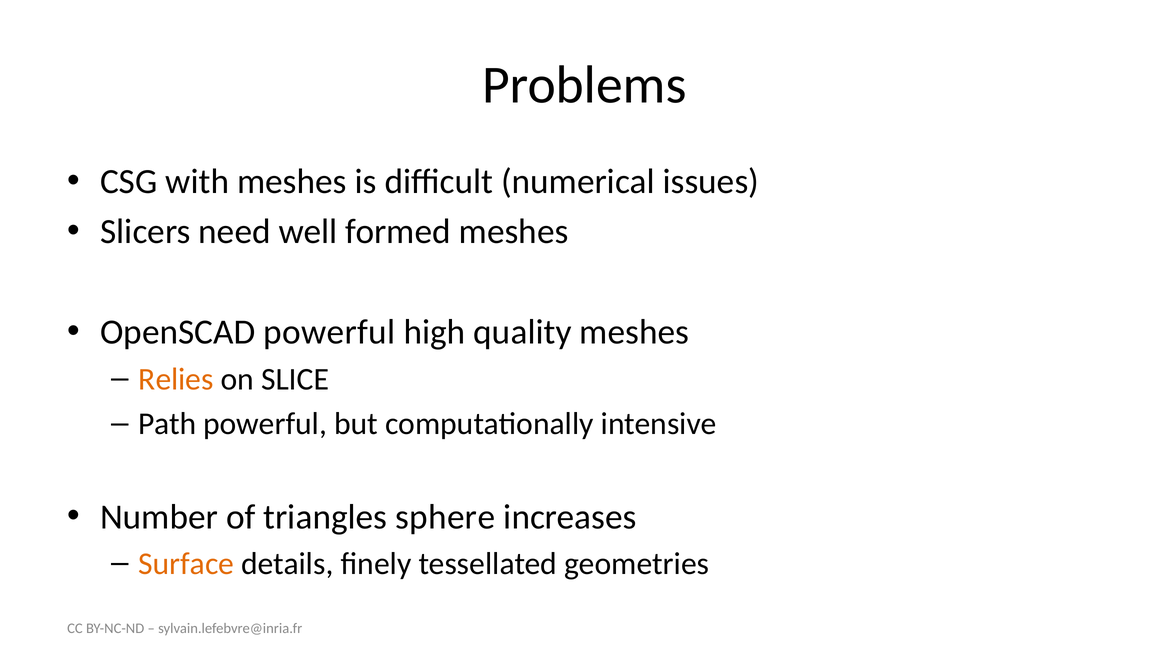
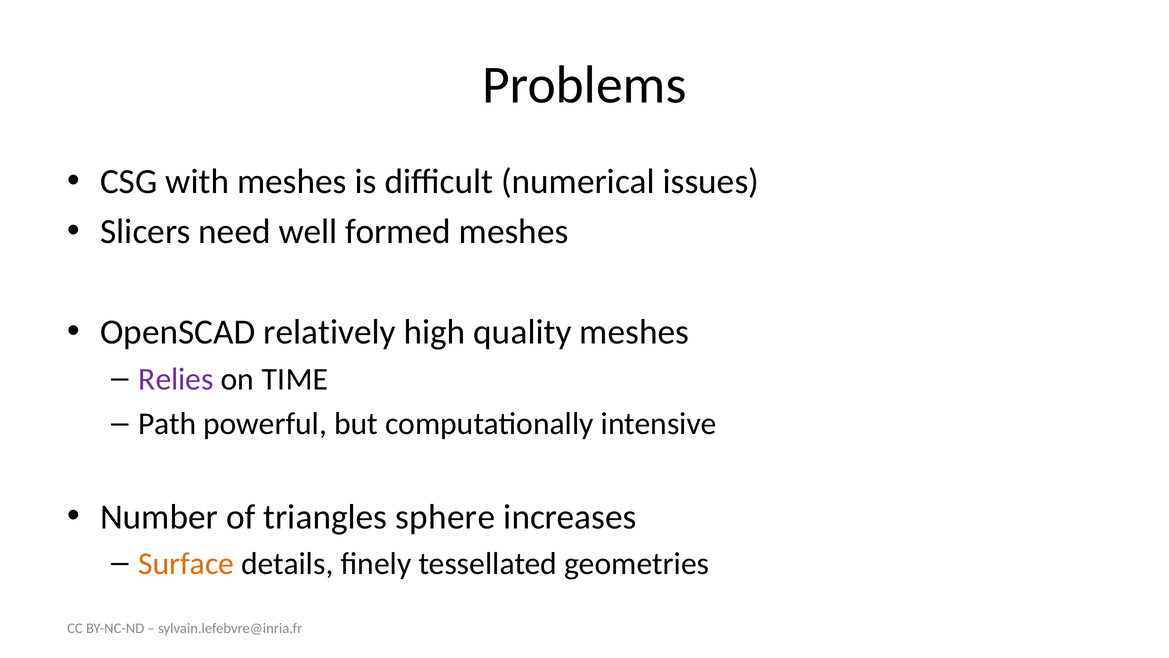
OpenSCAD powerful: powerful -> relatively (330, 332)
Relies colour: orange -> purple (176, 379)
SLICE: SLICE -> TIME (295, 379)
